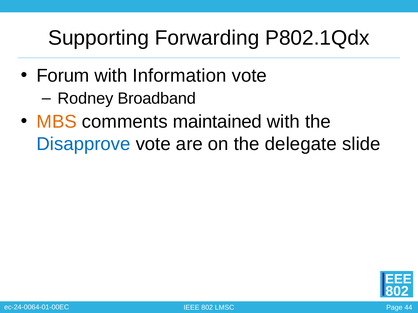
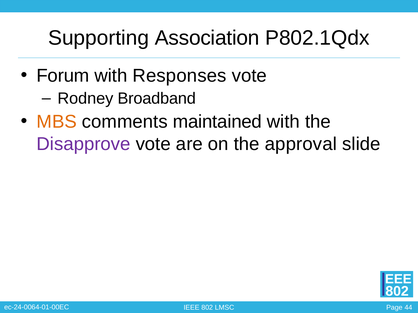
Forwarding: Forwarding -> Association (207, 38)
Information: Information -> Responses (180, 76)
Disapprove colour: blue -> purple (84, 144)
delegate: delegate -> approval (301, 144)
